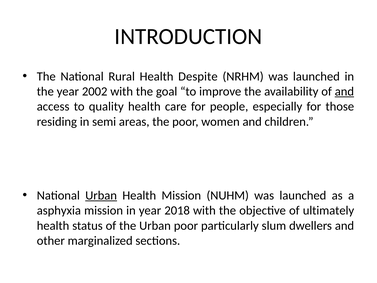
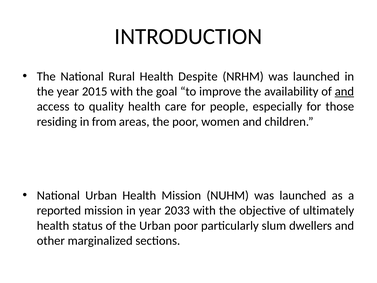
2002: 2002 -> 2015 (95, 91)
semi: semi -> from (104, 122)
Urban underline: present -> none (101, 195)
asphyxia: asphyxia -> reported (59, 210)
2018: 2018 -> 2033 (177, 210)
